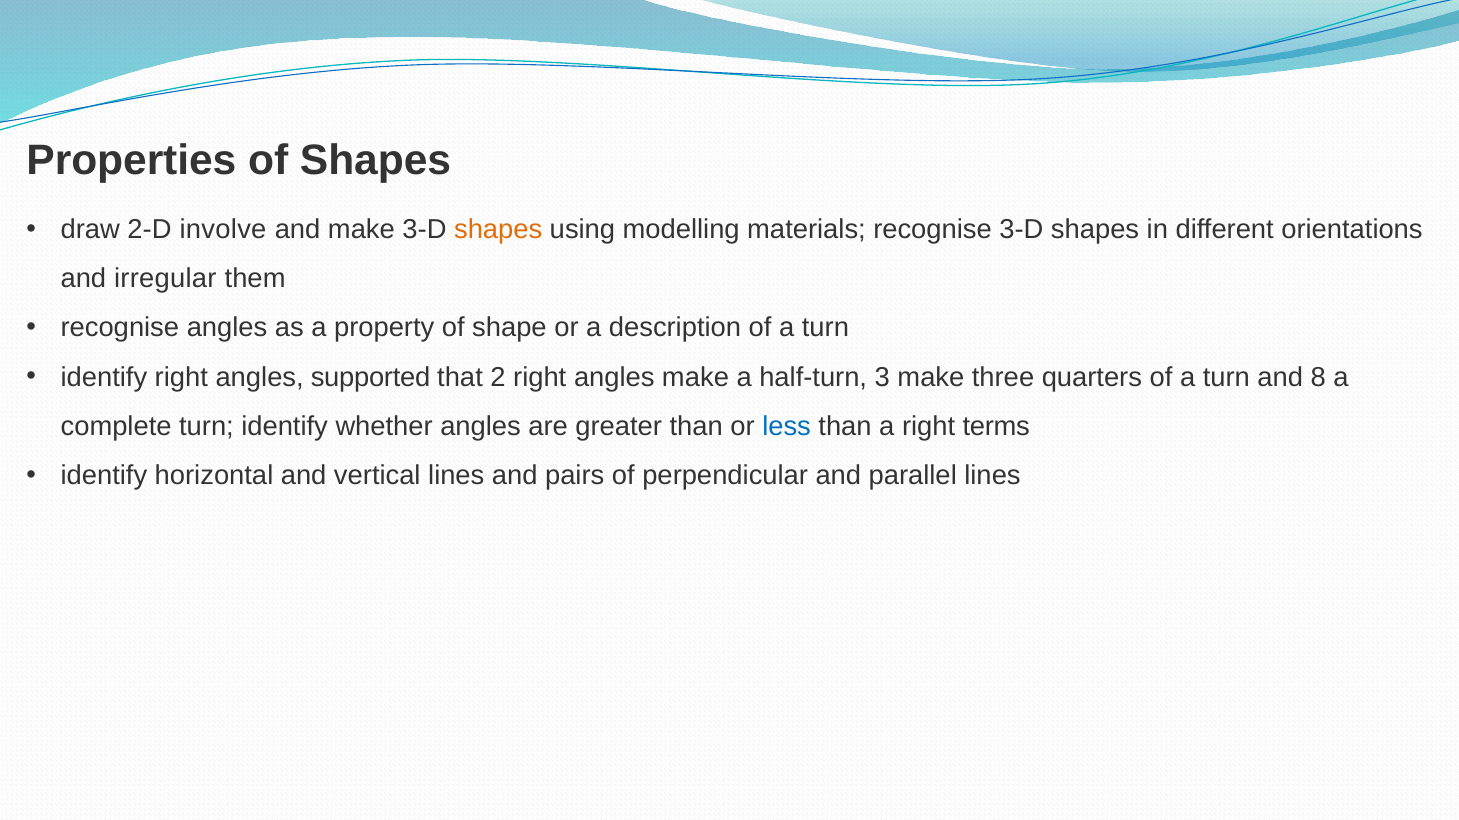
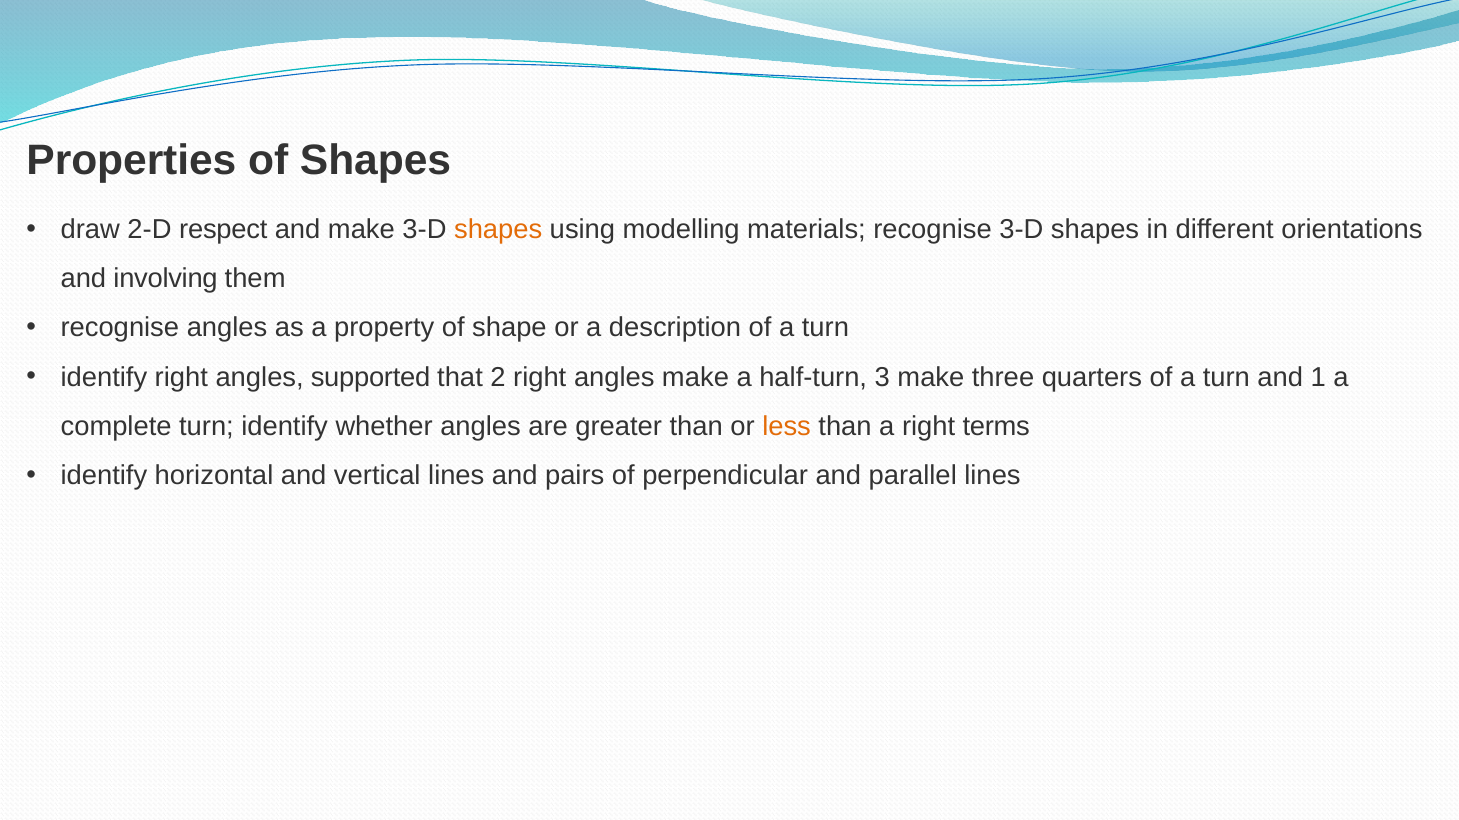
involve: involve -> respect (223, 230)
irregular: irregular -> involving (166, 279)
8: 8 -> 1 (1318, 377)
less colour: blue -> orange (787, 427)
